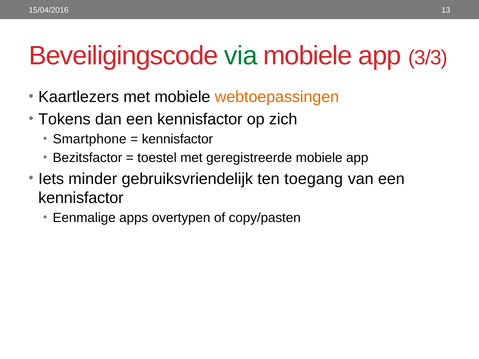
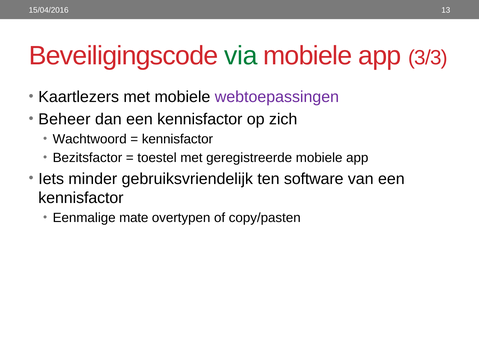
webtoepassingen colour: orange -> purple (277, 97)
Tokens: Tokens -> Beheer (64, 119)
Smartphone: Smartphone -> Wachtwoord (90, 139)
toegang: toegang -> software (314, 179)
apps: apps -> mate (134, 218)
